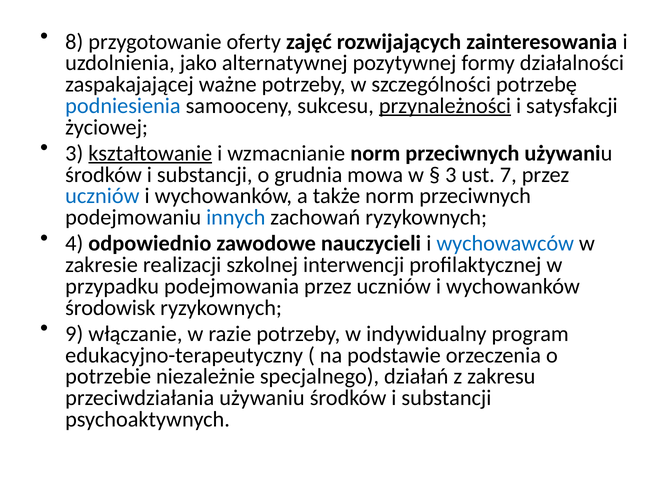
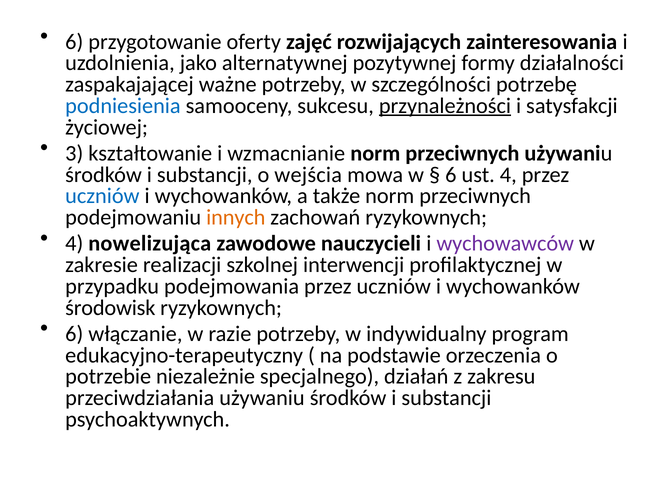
8: 8 -> 6 (74, 42)
kształtowanie underline: present -> none (150, 154)
grudnia: grudnia -> wejścia (308, 175)
3: 3 -> 6 (451, 175)
ust 7: 7 -> 4 (508, 175)
innych colour: blue -> orange (236, 218)
odpowiednio: odpowiednio -> nowelizująca (150, 244)
wychowawców colour: blue -> purple (505, 244)
9: 9 -> 6 (74, 334)
